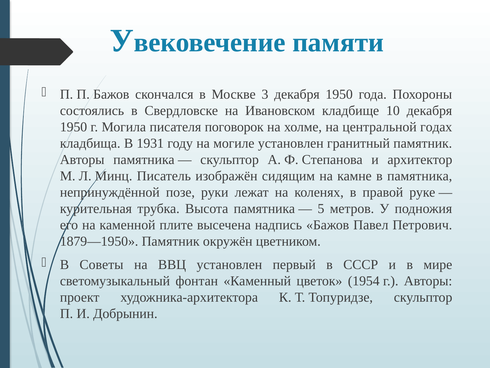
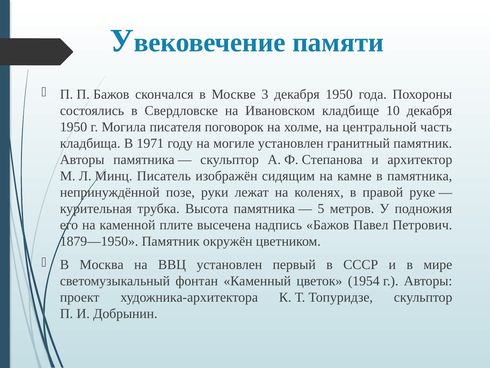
годах: годах -> часть (436, 127)
1931: 1931 -> 1971 (150, 143)
Советы: Советы -> Москва (102, 264)
